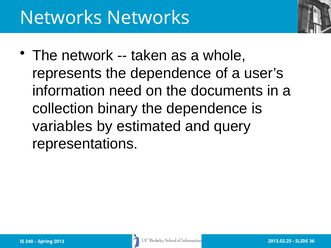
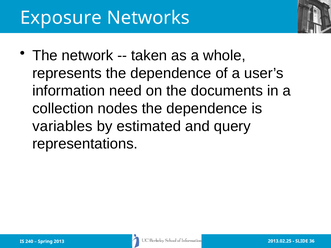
Networks: Networks -> Exposure (61, 18)
binary: binary -> nodes (118, 109)
